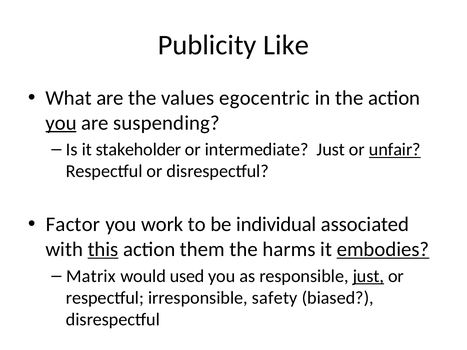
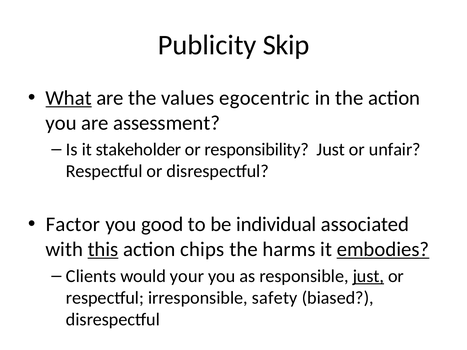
Like: Like -> Skip (286, 45)
What underline: none -> present (69, 98)
you underline: present -> none (61, 123)
suspending: suspending -> assessment (167, 123)
intermediate: intermediate -> responsibility (257, 150)
unfair underline: present -> none (395, 150)
work: work -> good (162, 225)
them: them -> chips (202, 249)
Matrix: Matrix -> Clients (91, 276)
used: used -> your (187, 276)
